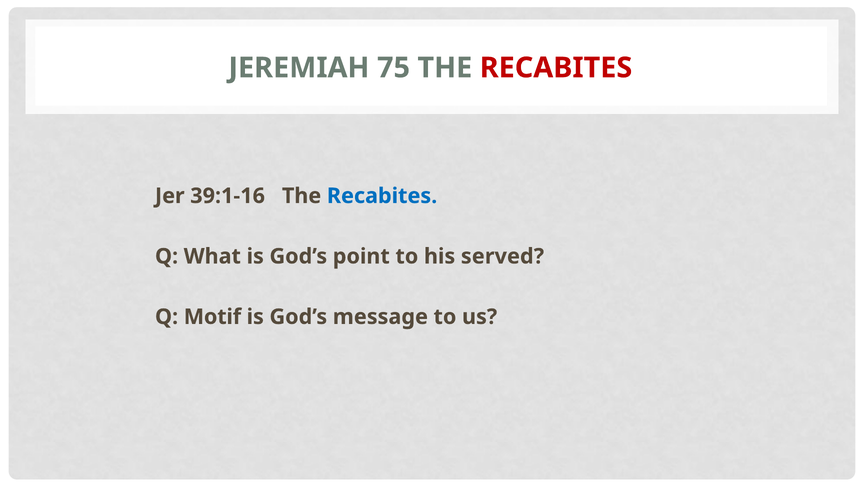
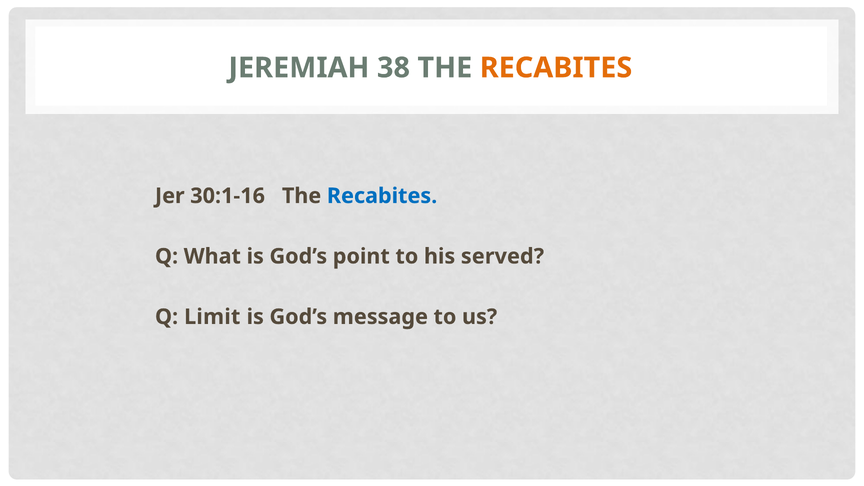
75: 75 -> 38 (393, 68)
RECABITES colour: red -> orange (556, 68)
39:1-16: 39:1-16 -> 30:1-16 (228, 196)
Motif: Motif -> Limit (212, 317)
